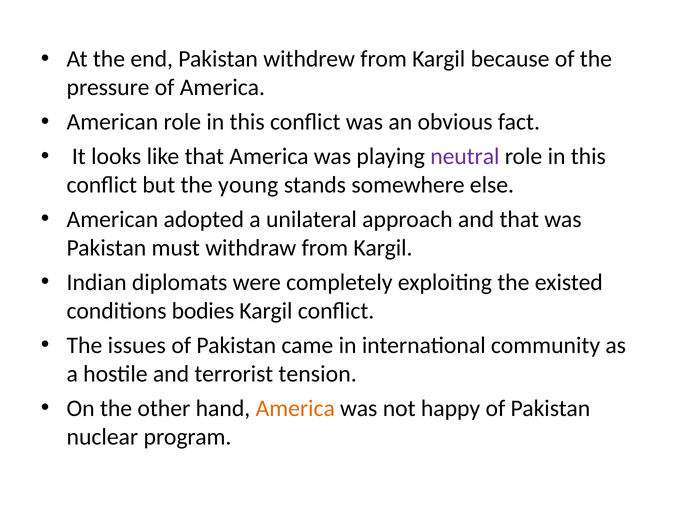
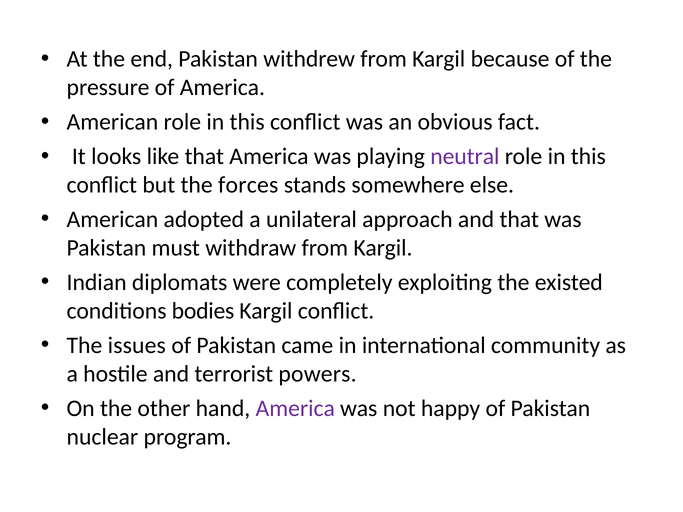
young: young -> forces (248, 185)
tension: tension -> powers (318, 374)
America colour: orange -> purple (295, 409)
